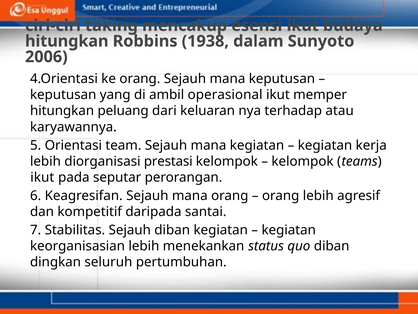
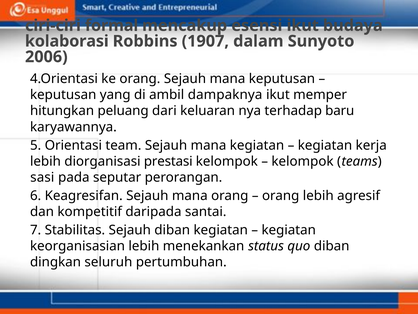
taking: taking -> formal (112, 25)
hitungkan: hitungkan -> kolaborasi (67, 41)
1938: 1938 -> 1907 (205, 41)
operasional: operasional -> dampaknya (225, 95)
atau: atau -> baru (340, 111)
ikut: ikut -> sasi (42, 177)
